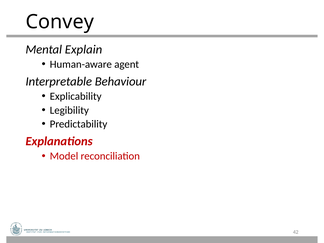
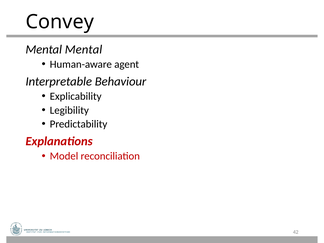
Mental Explain: Explain -> Mental (84, 49)
